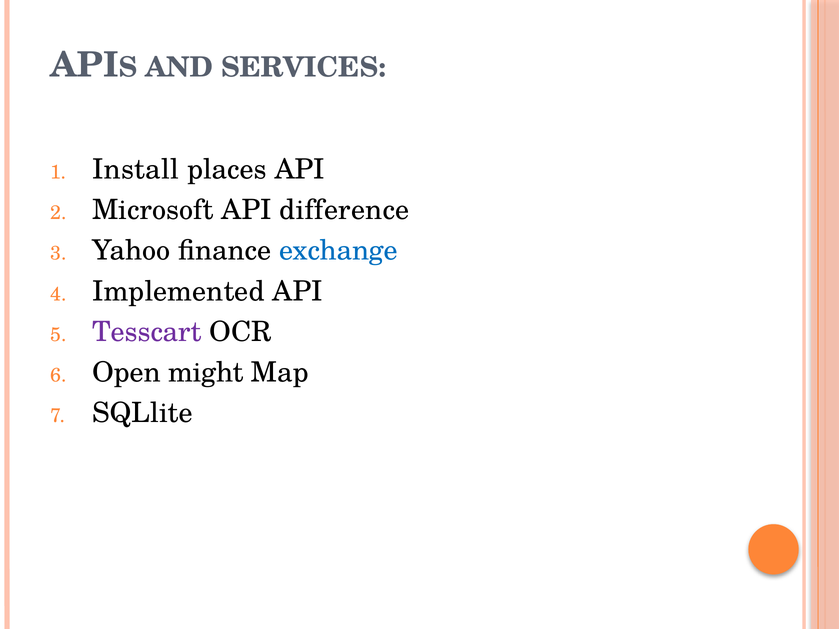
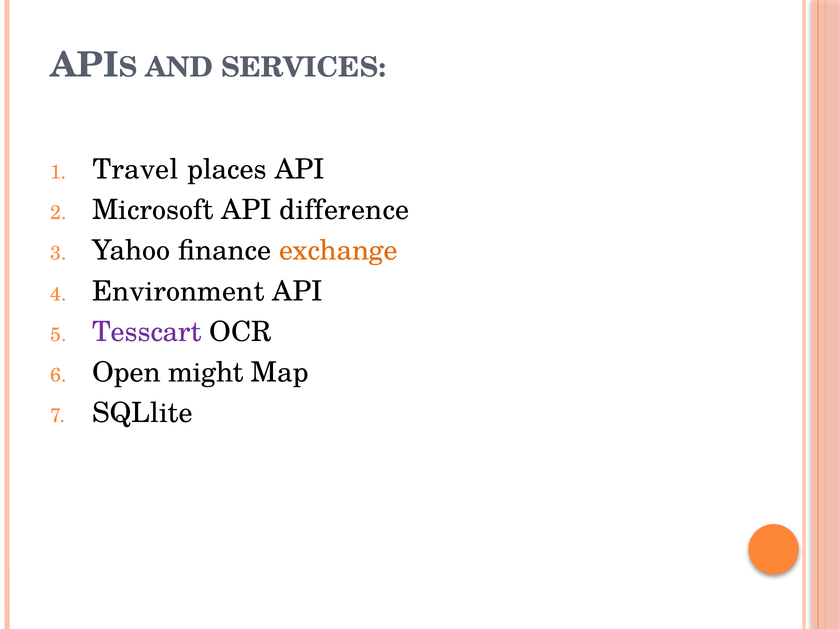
Install: Install -> Travel (136, 170)
exchange colour: blue -> orange (338, 251)
Implemented: Implemented -> Environment (178, 291)
